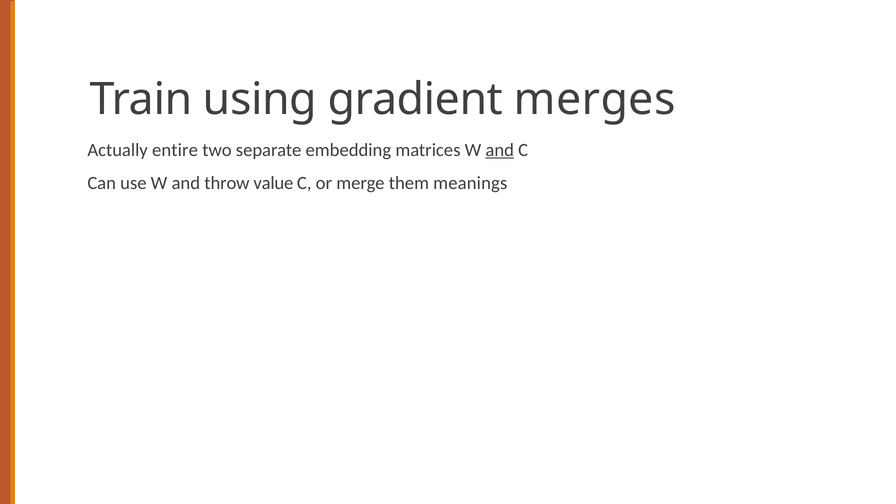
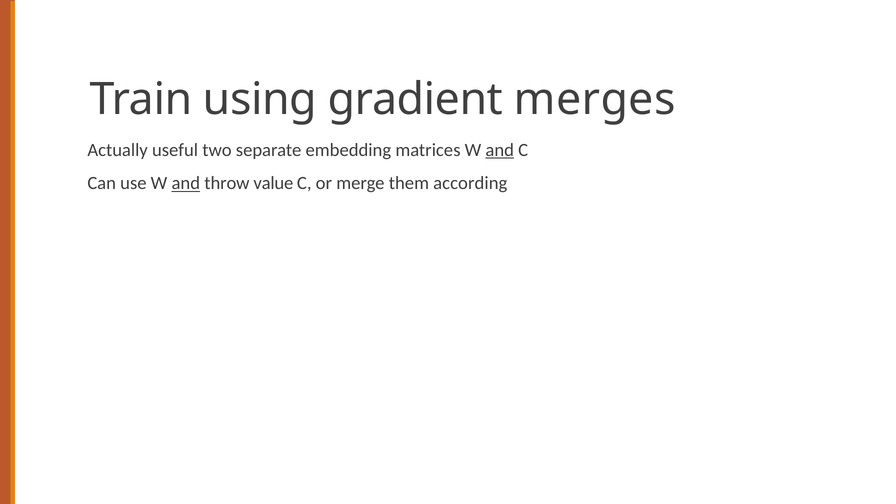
entire: entire -> useful (175, 150)
and underline: none -> present (186, 183)
meanings: meanings -> according (470, 183)
